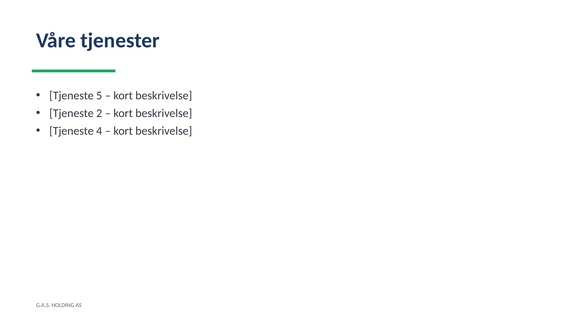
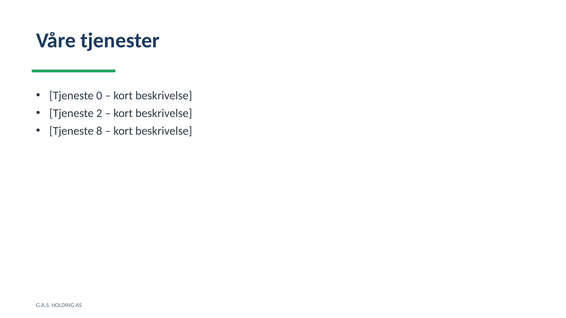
5: 5 -> 0 (99, 96)
4: 4 -> 8 (99, 131)
